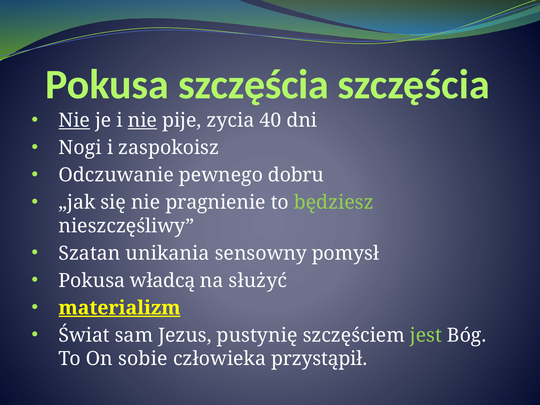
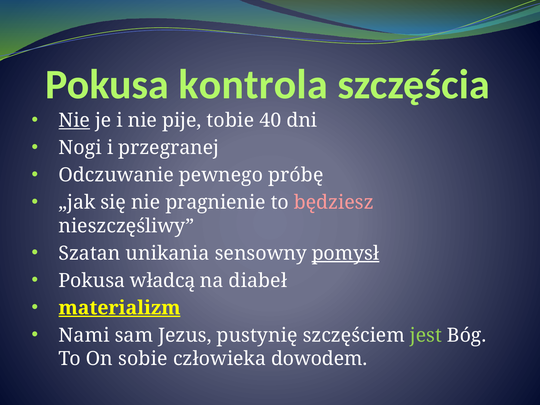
Pokusa szczęścia: szczęścia -> kontrola (253, 85)
nie underline: present -> none (142, 120)
zycia: zycia -> tobie (230, 120)
zaspokoisz: zaspokoisz -> przegranej (169, 148)
dobru: dobru -> próbę (296, 175)
będziesz colour: light green -> pink (334, 202)
pomysł underline: none -> present (345, 253)
służyć: służyć -> diabeł (258, 281)
Świat: Świat -> Nami (84, 335)
przystąpił: przystąpił -> dowodem (319, 359)
